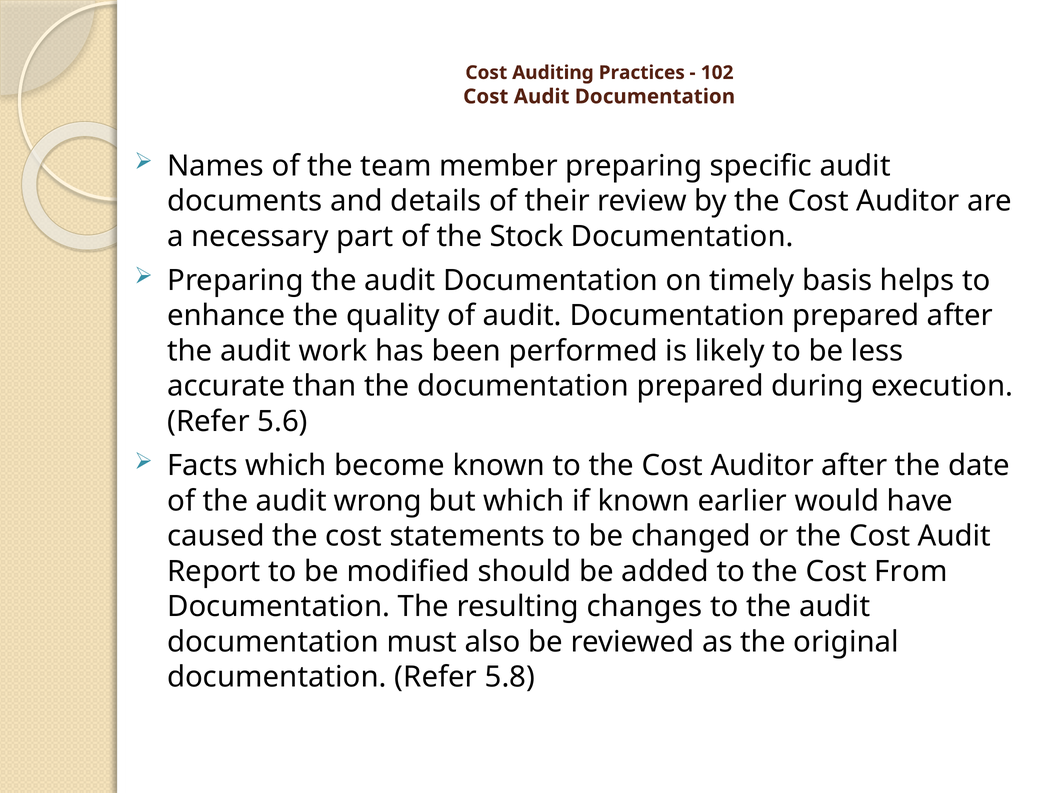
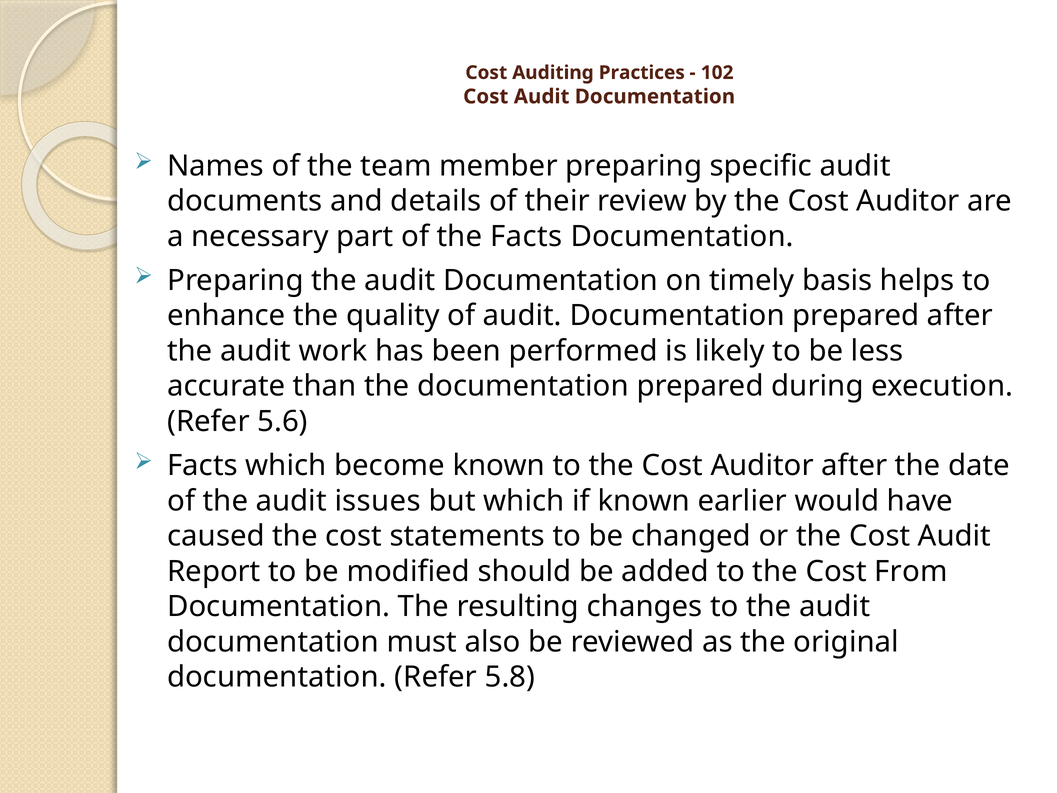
the Stock: Stock -> Facts (526, 236)
wrong: wrong -> issues (378, 501)
